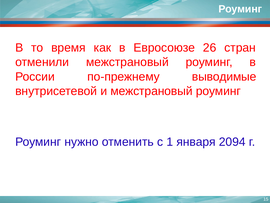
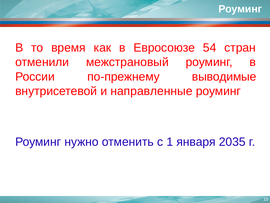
26: 26 -> 54 (210, 48)
и межстрановый: межстрановый -> направленные (151, 91)
2094: 2094 -> 2035 (232, 142)
